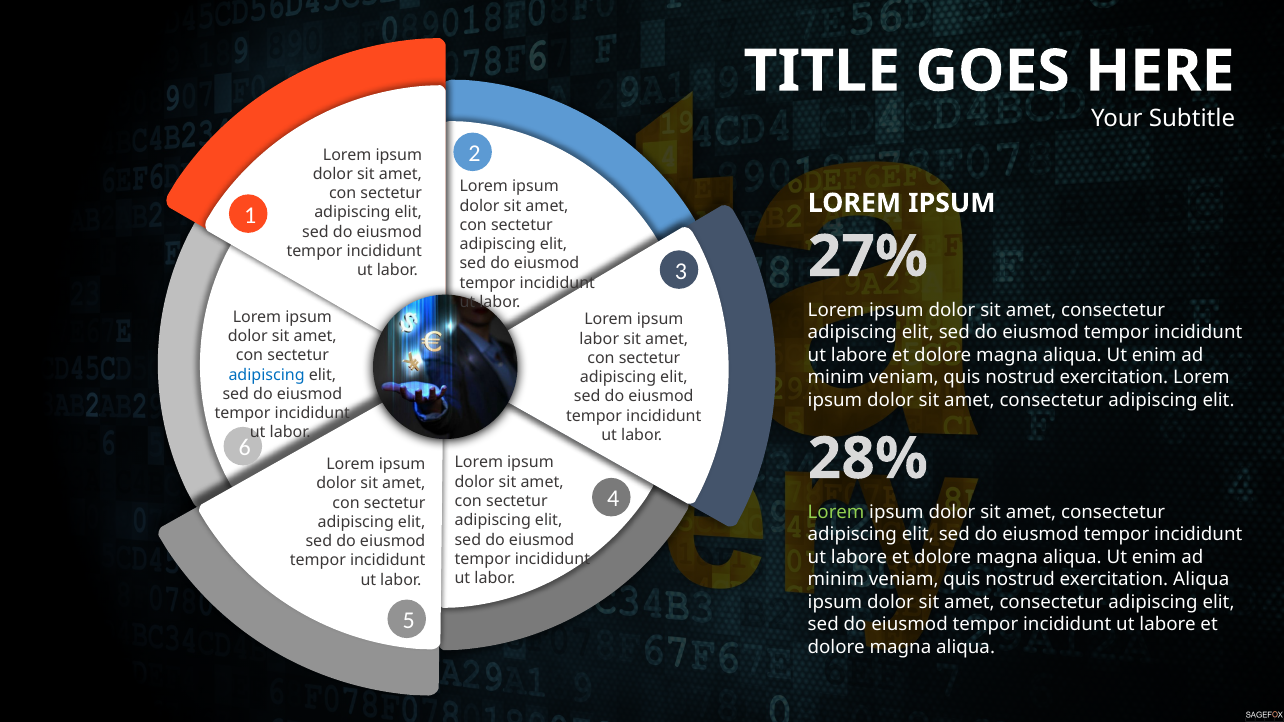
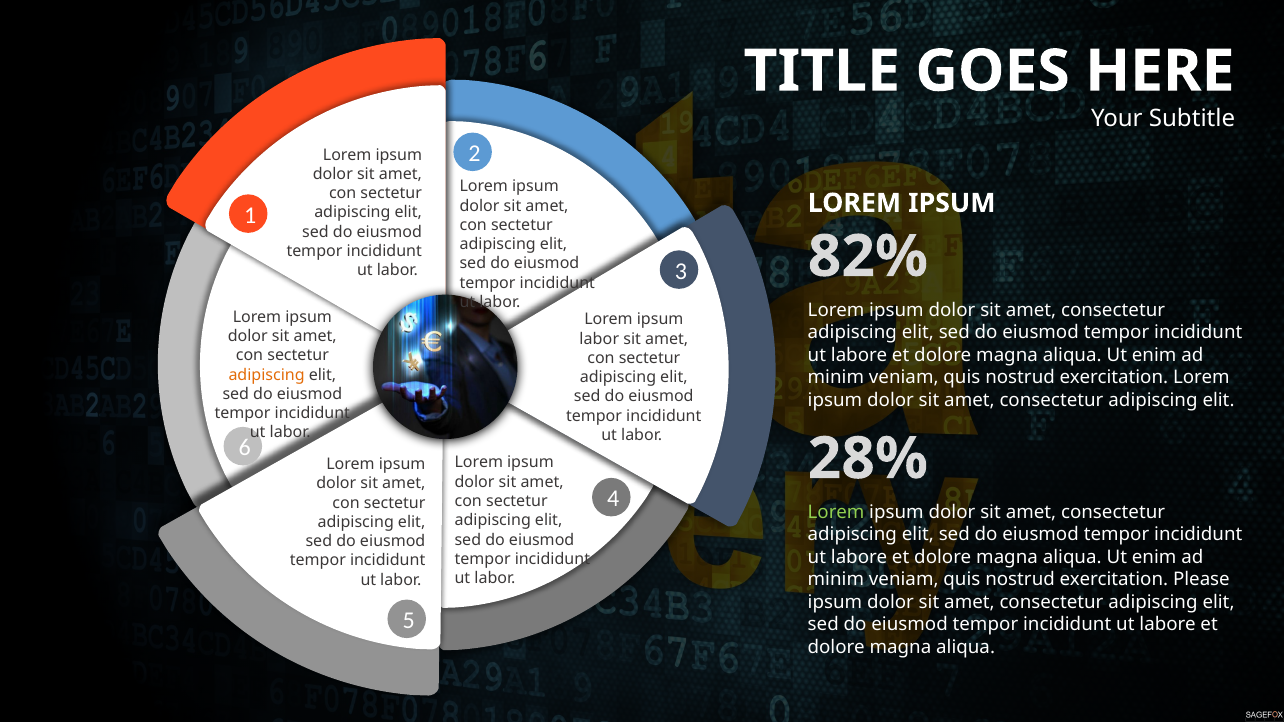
27%: 27% -> 82% (868, 257)
adipiscing colour: blue -> orange (267, 375)
exercitation Aliqua: Aliqua -> Please (1201, 580)
